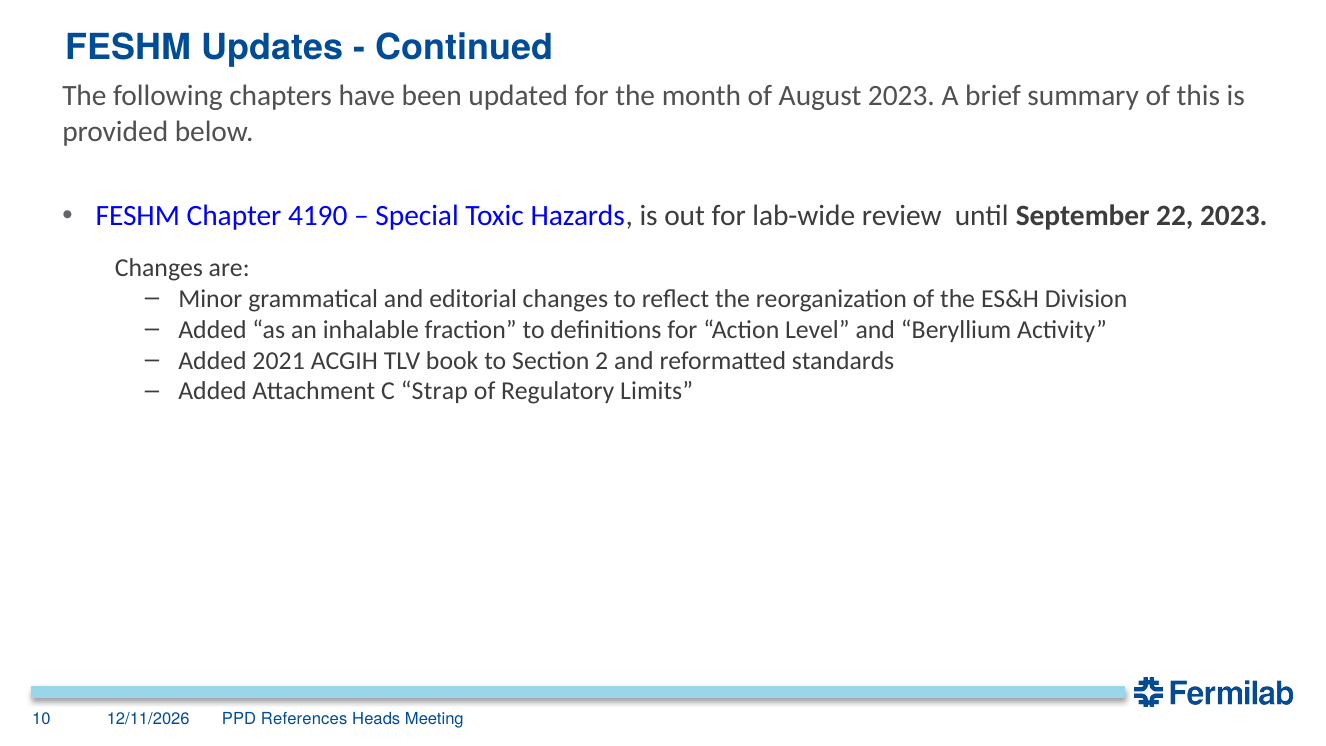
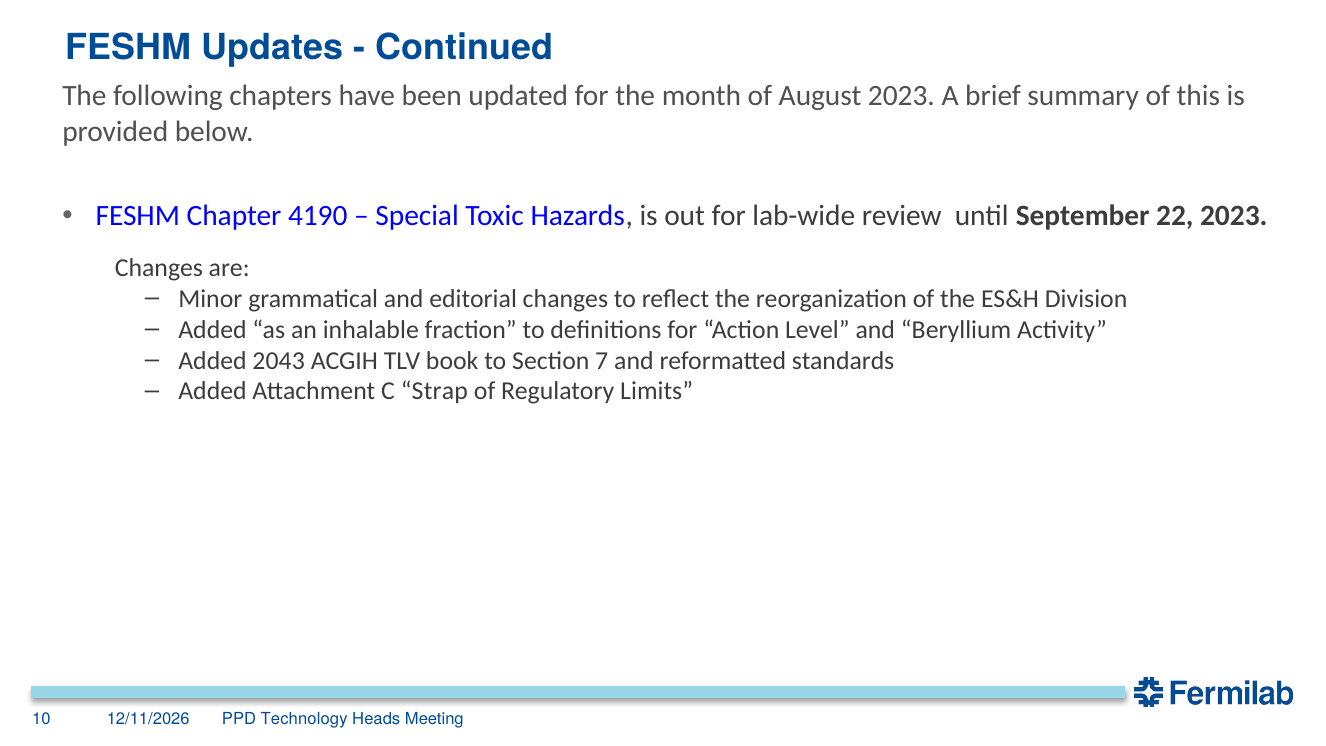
2021: 2021 -> 2043 (279, 360)
2: 2 -> 7 (602, 360)
References: References -> Technology (304, 718)
